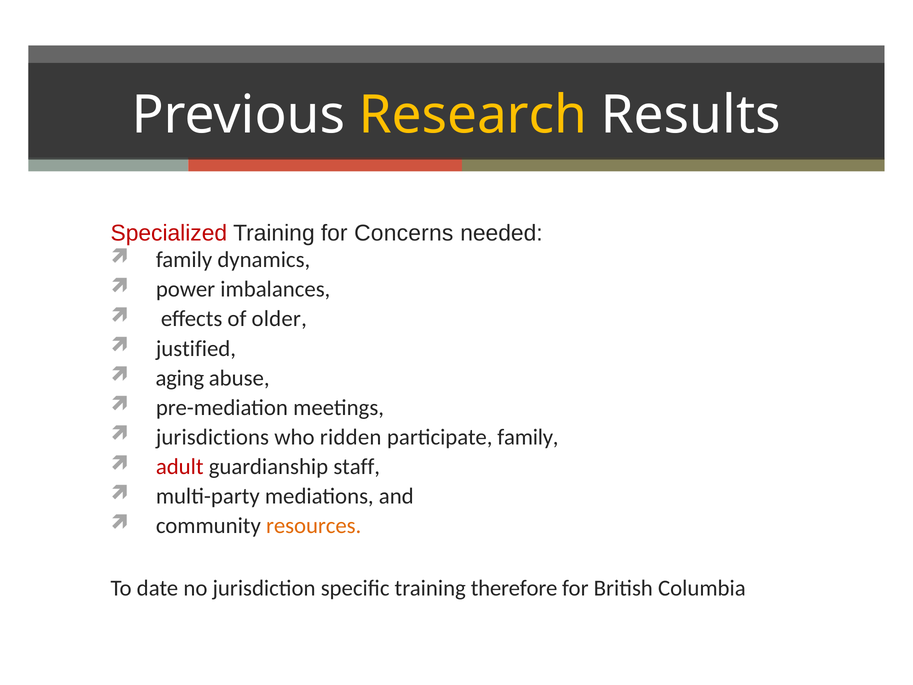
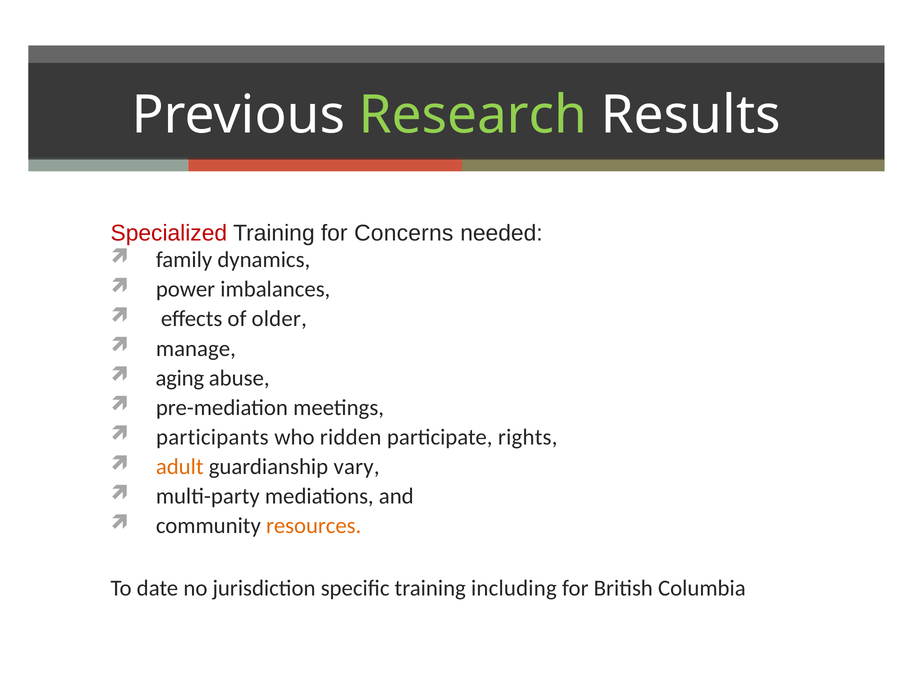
Research colour: yellow -> light green (473, 115)
justified: justified -> manage (196, 348)
jurisdictions: jurisdictions -> participants (212, 437)
participate family: family -> rights (528, 437)
adult colour: red -> orange (180, 467)
staff: staff -> vary (357, 467)
therefore: therefore -> including (514, 588)
